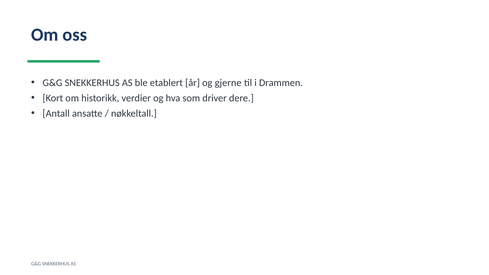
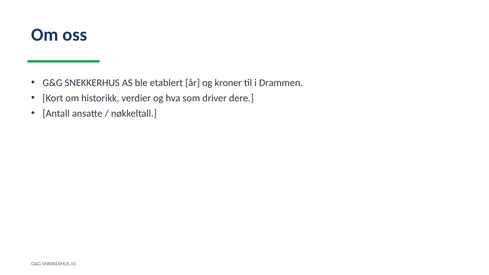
gjerne: gjerne -> kroner (228, 83)
